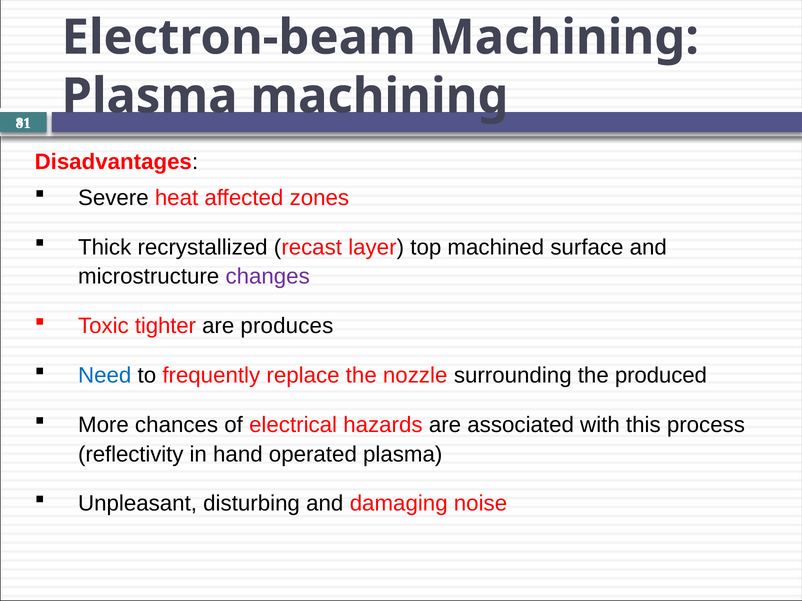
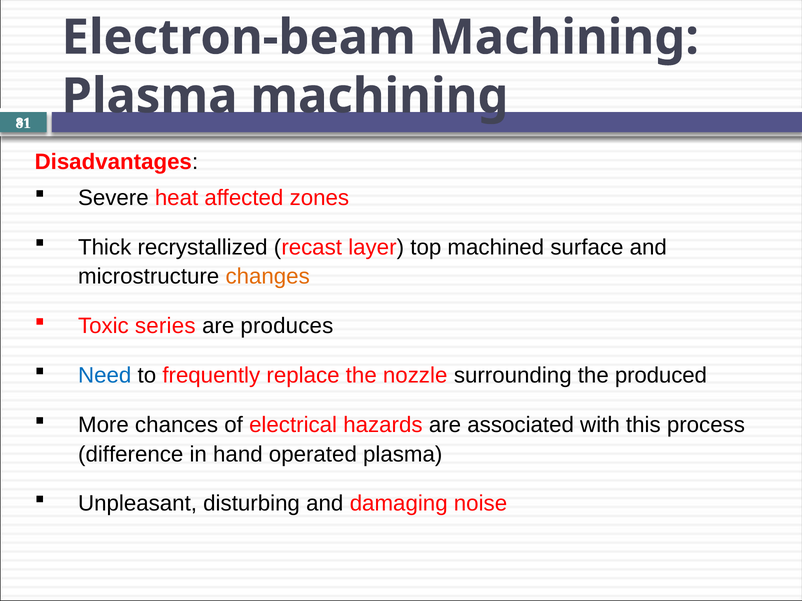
changes colour: purple -> orange (268, 277)
tighter: tighter -> series (165, 326)
reflectivity: reflectivity -> difference (131, 455)
